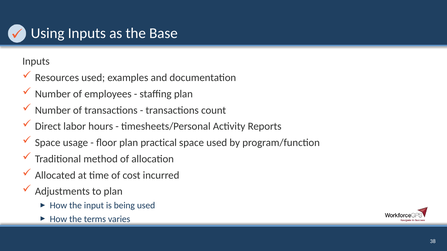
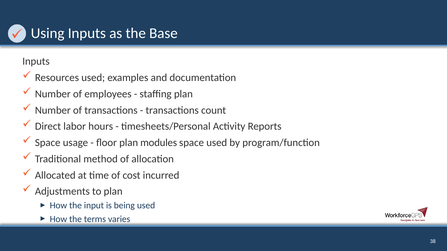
practical: practical -> modules (159, 143)
